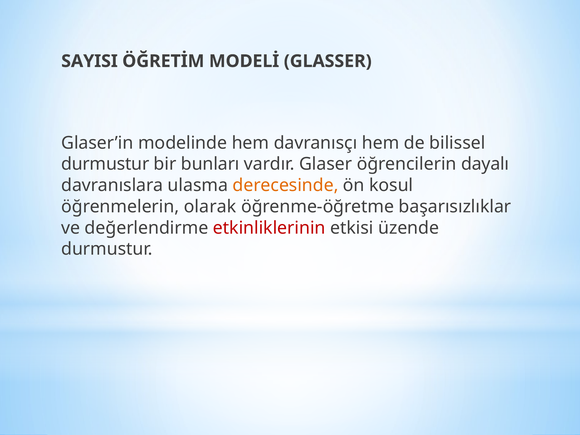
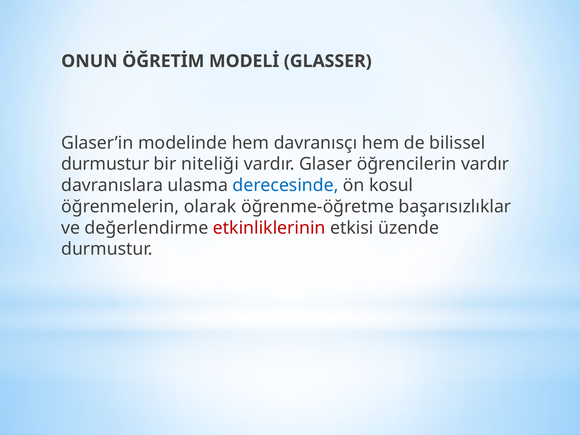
SAYISI: SAYISI -> ONUN (89, 61)
bunları: bunları -> niteliği (210, 164)
öğrencilerin dayalı: dayalı -> vardır (485, 164)
derecesinde colour: orange -> blue (285, 185)
